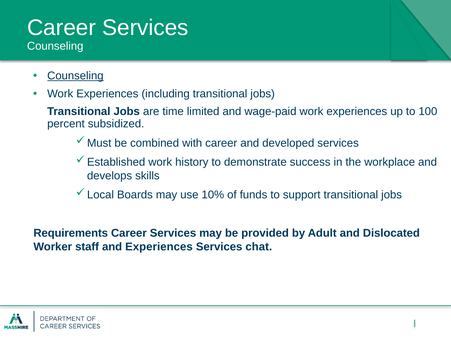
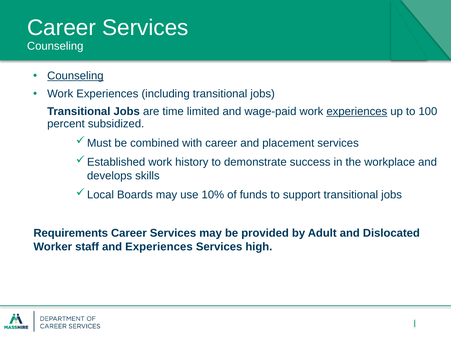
experiences underline: none -> present (357, 112)
developed: developed -> placement (288, 143)
chat: chat -> high (259, 247)
